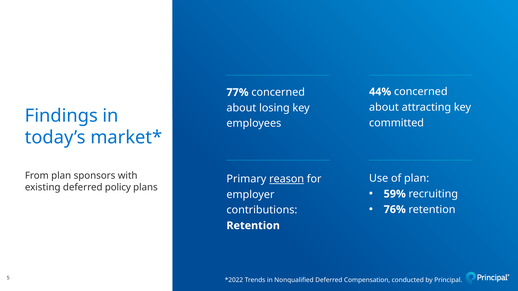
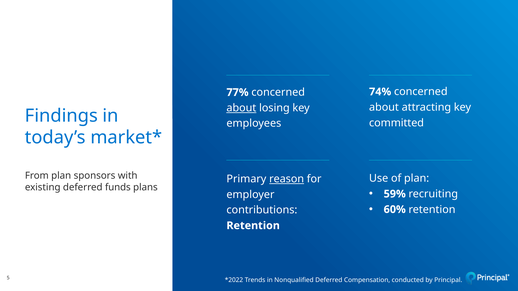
44%: 44% -> 74% (380, 92)
about underline: none -> present (241, 108)
policy: policy -> funds (118, 188)
76%: 76% -> 60% (395, 210)
